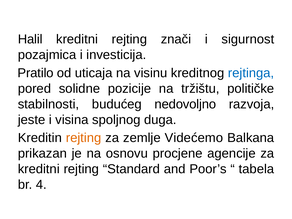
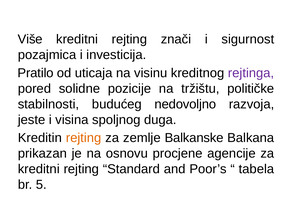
Halil: Halil -> Više (30, 39)
rejtinga colour: blue -> purple (251, 73)
Videćemo: Videćemo -> Balkanske (194, 138)
4: 4 -> 5 (41, 185)
